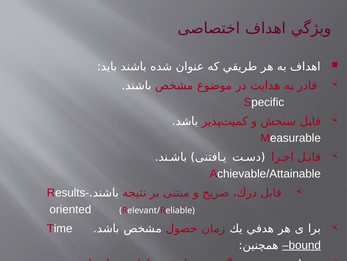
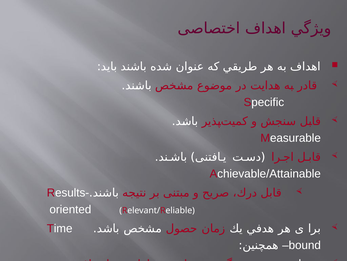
bound underline: present -> none (302, 245)
